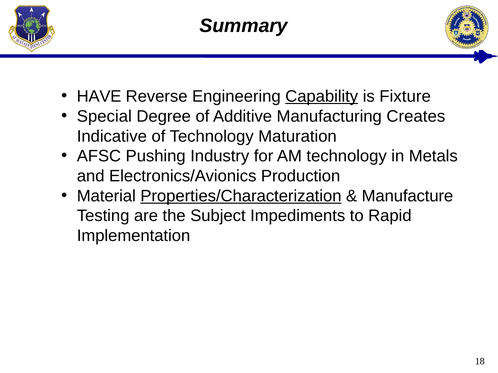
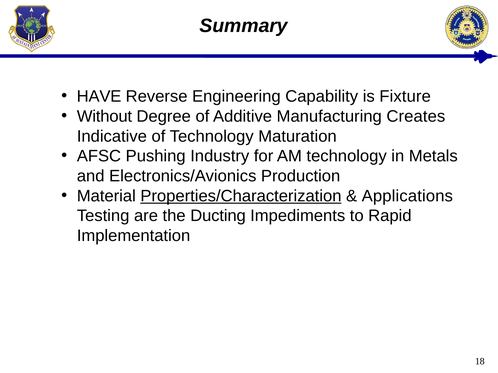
Capability underline: present -> none (322, 97)
Special: Special -> Without (104, 116)
Manufacture: Manufacture -> Applications (407, 196)
Subject: Subject -> Ducting (218, 216)
